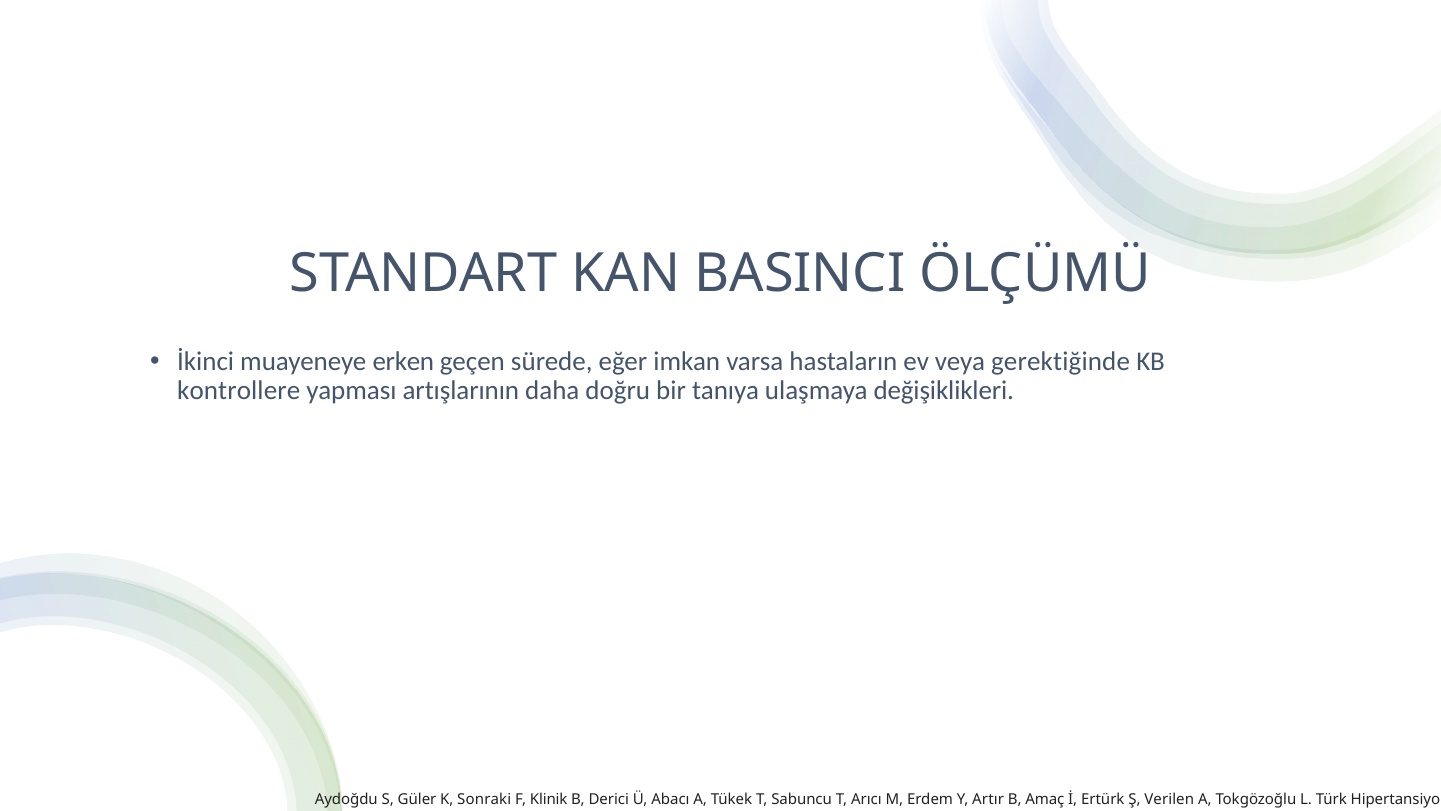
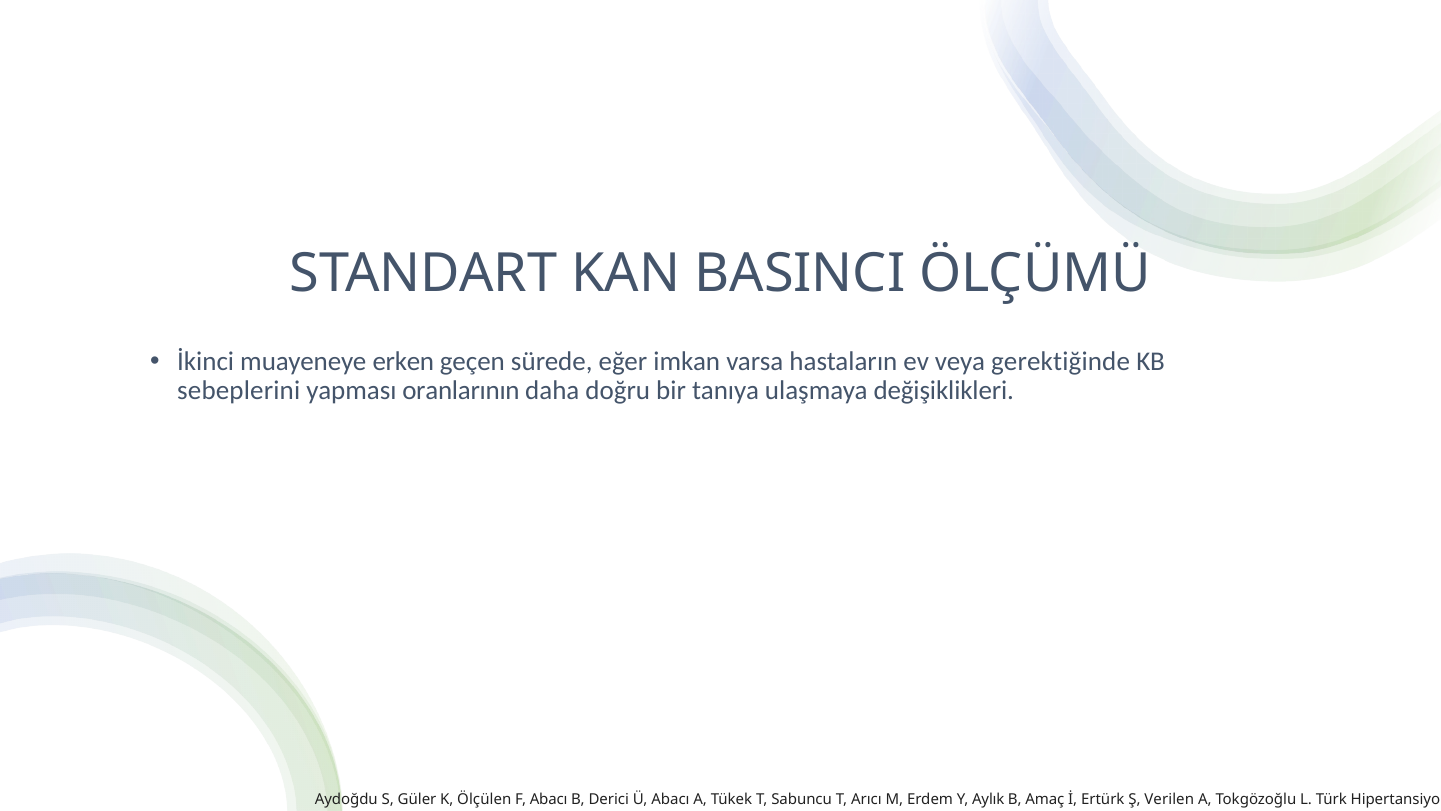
kontrollere: kontrollere -> sebeplerini (239, 391)
artışlarının: artışlarının -> oranlarının (461, 391)
Sonraki: Sonraki -> Ölçülen (484, 799)
F Klinik: Klinik -> Abacı (549, 799)
Artır: Artır -> Aylık (988, 799)
